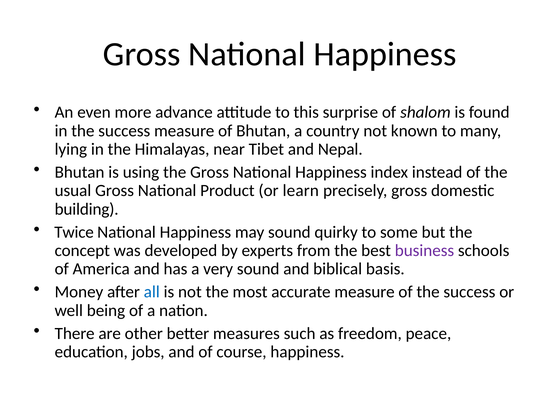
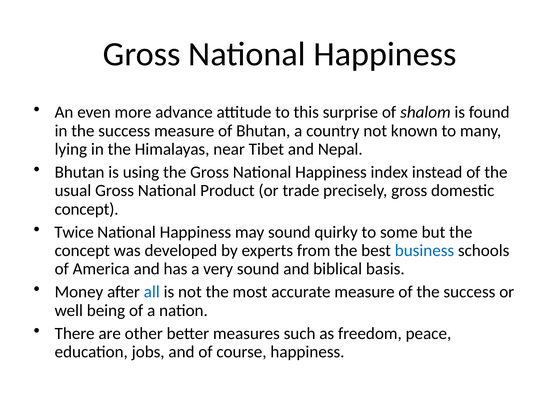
learn: learn -> trade (301, 191)
building: building -> concept (87, 209)
business colour: purple -> blue (424, 251)
